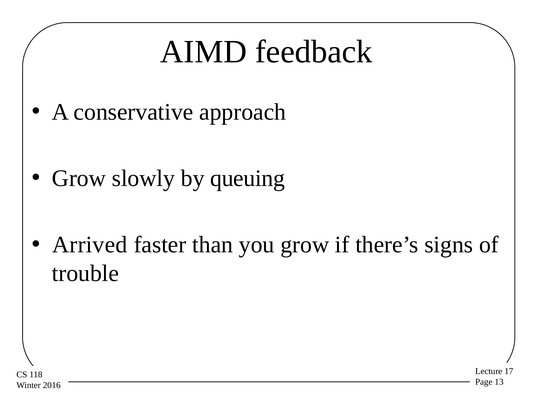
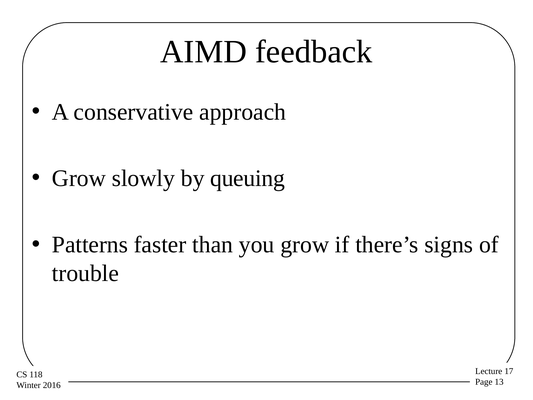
Arrived: Arrived -> Patterns (90, 245)
